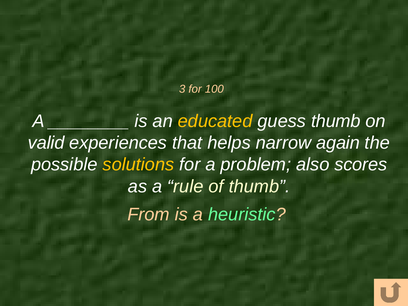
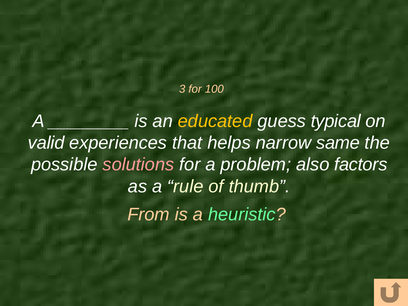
guess thumb: thumb -> typical (336, 121)
again: again -> same (338, 143)
solutions colour: yellow -> pink (138, 165)
scores: scores -> factors (361, 165)
